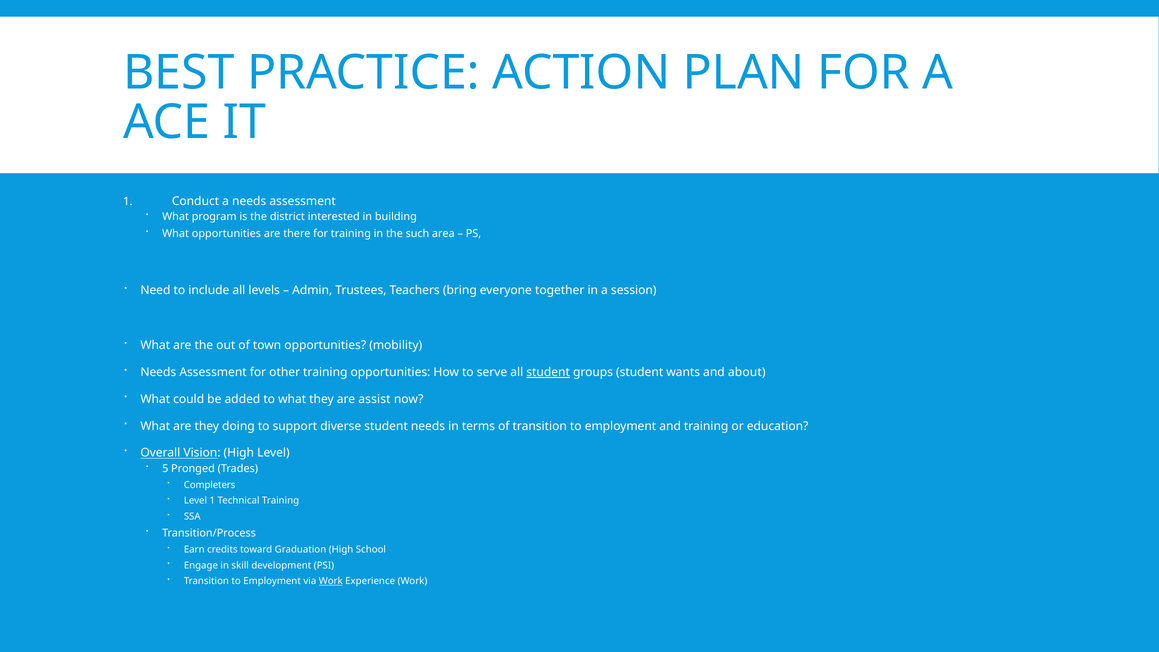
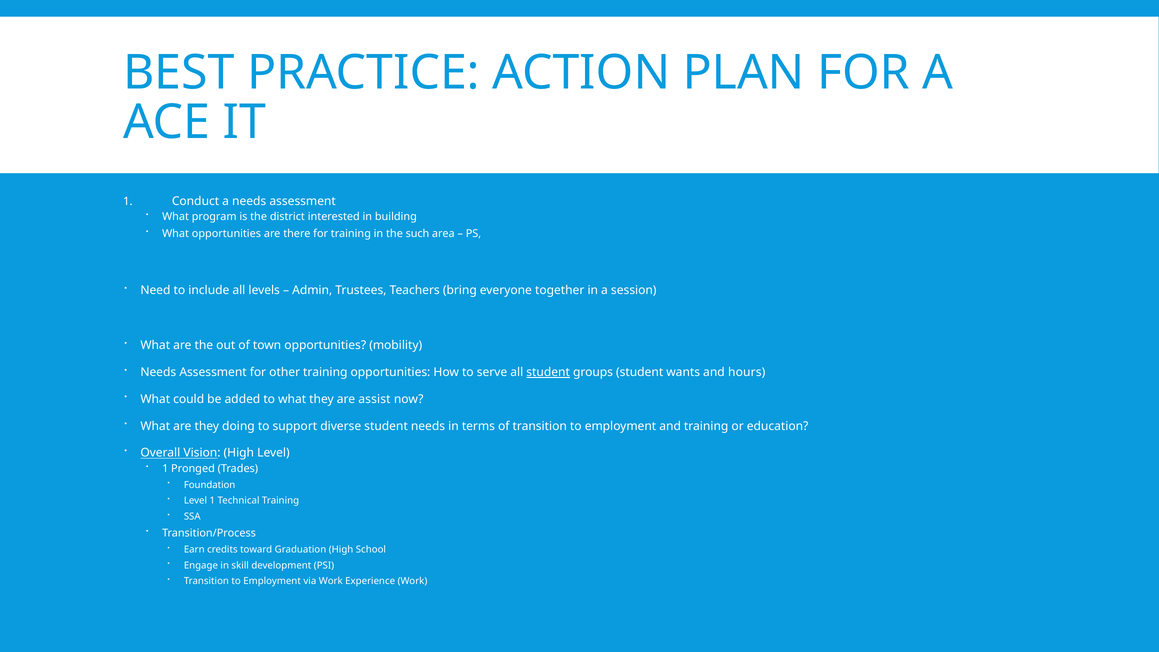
about: about -> hours (747, 372)
5: 5 -> 1 (165, 468)
Completers: Completers -> Foundation (210, 485)
Work underline: present -> none (331, 581)
